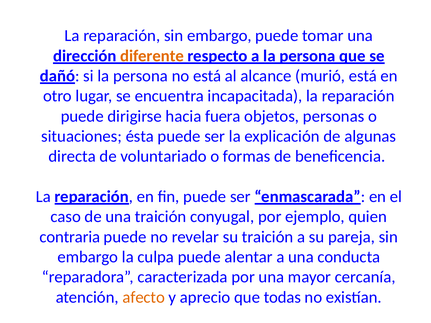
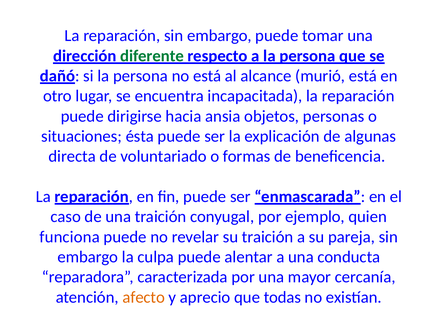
diferente colour: orange -> green (152, 56)
fuera: fuera -> ansia (223, 116)
contraria: contraria -> funciona (70, 237)
